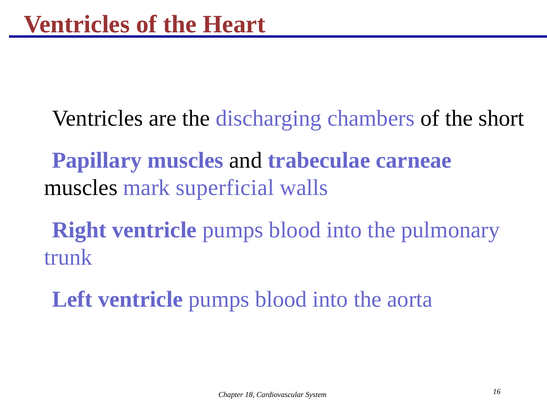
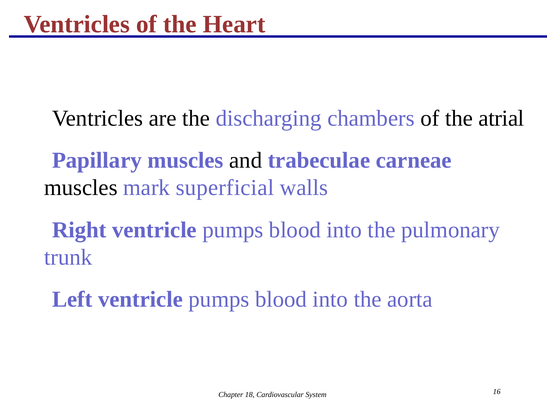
short: short -> atrial (501, 118)
